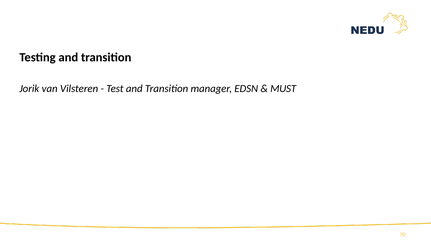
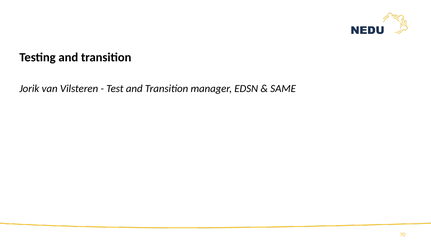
MUST: MUST -> SAME (283, 89)
